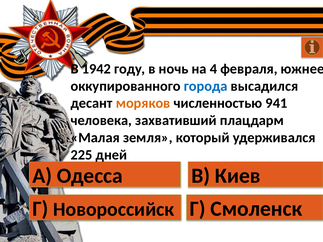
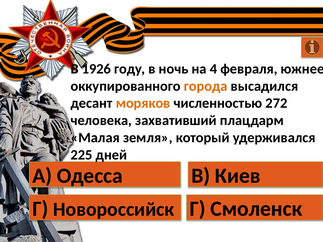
1942: 1942 -> 1926 (96, 69)
города colour: blue -> orange (206, 86)
941: 941 -> 272 (276, 103)
